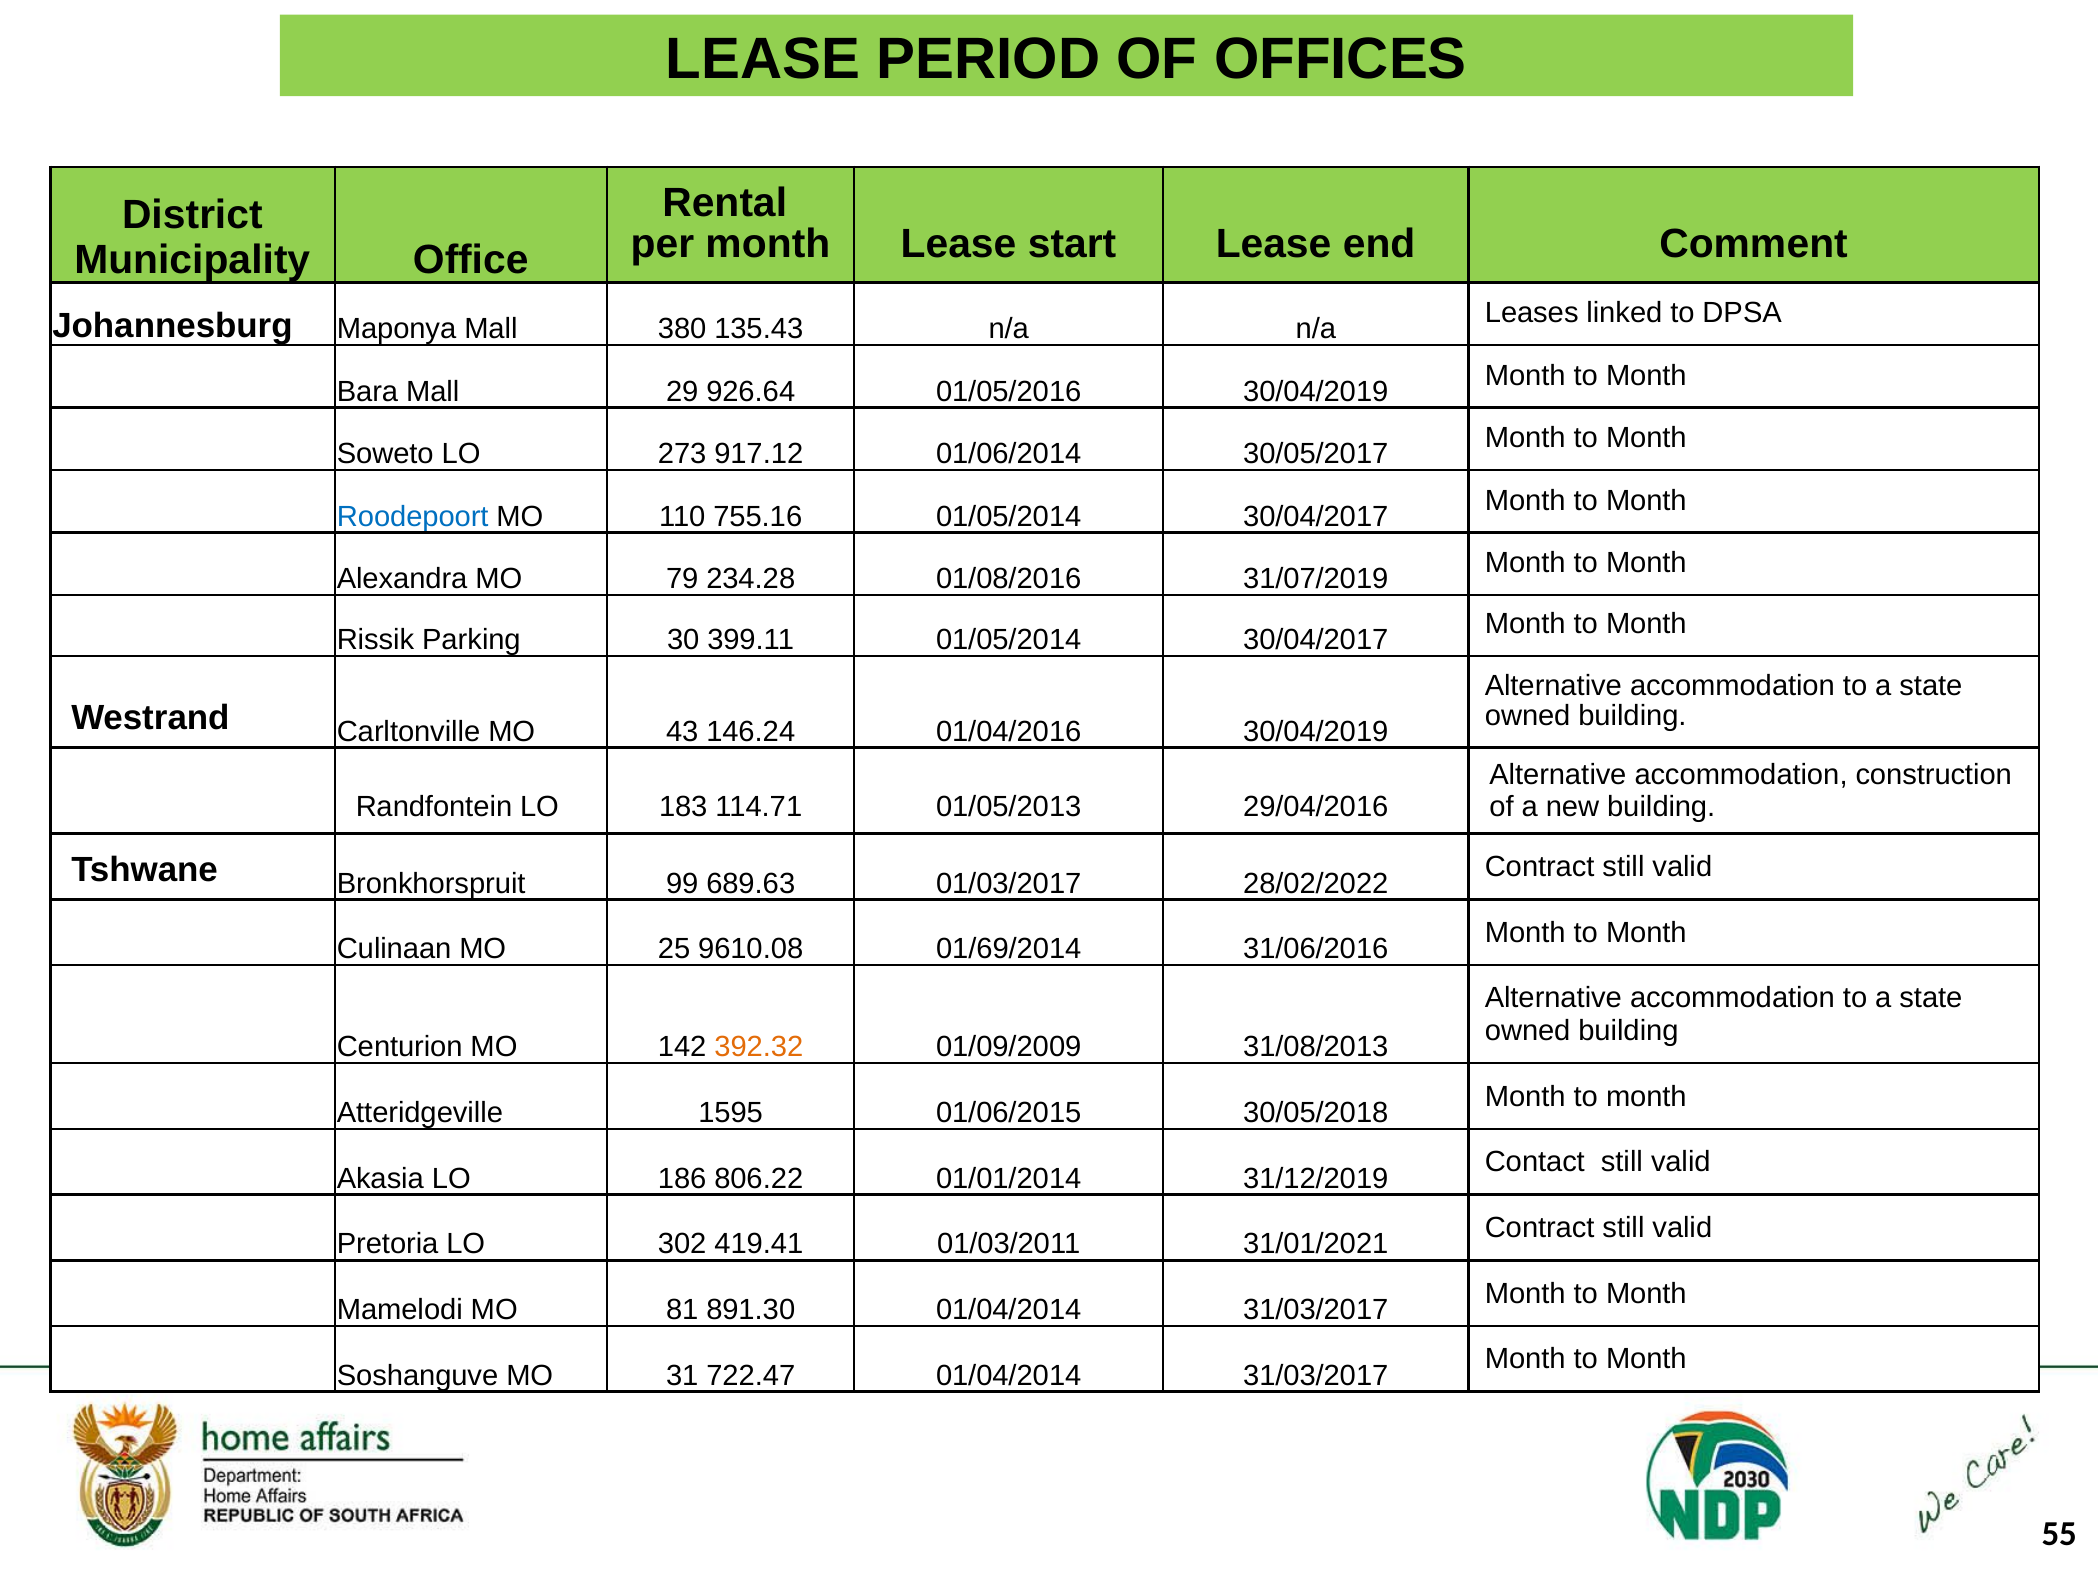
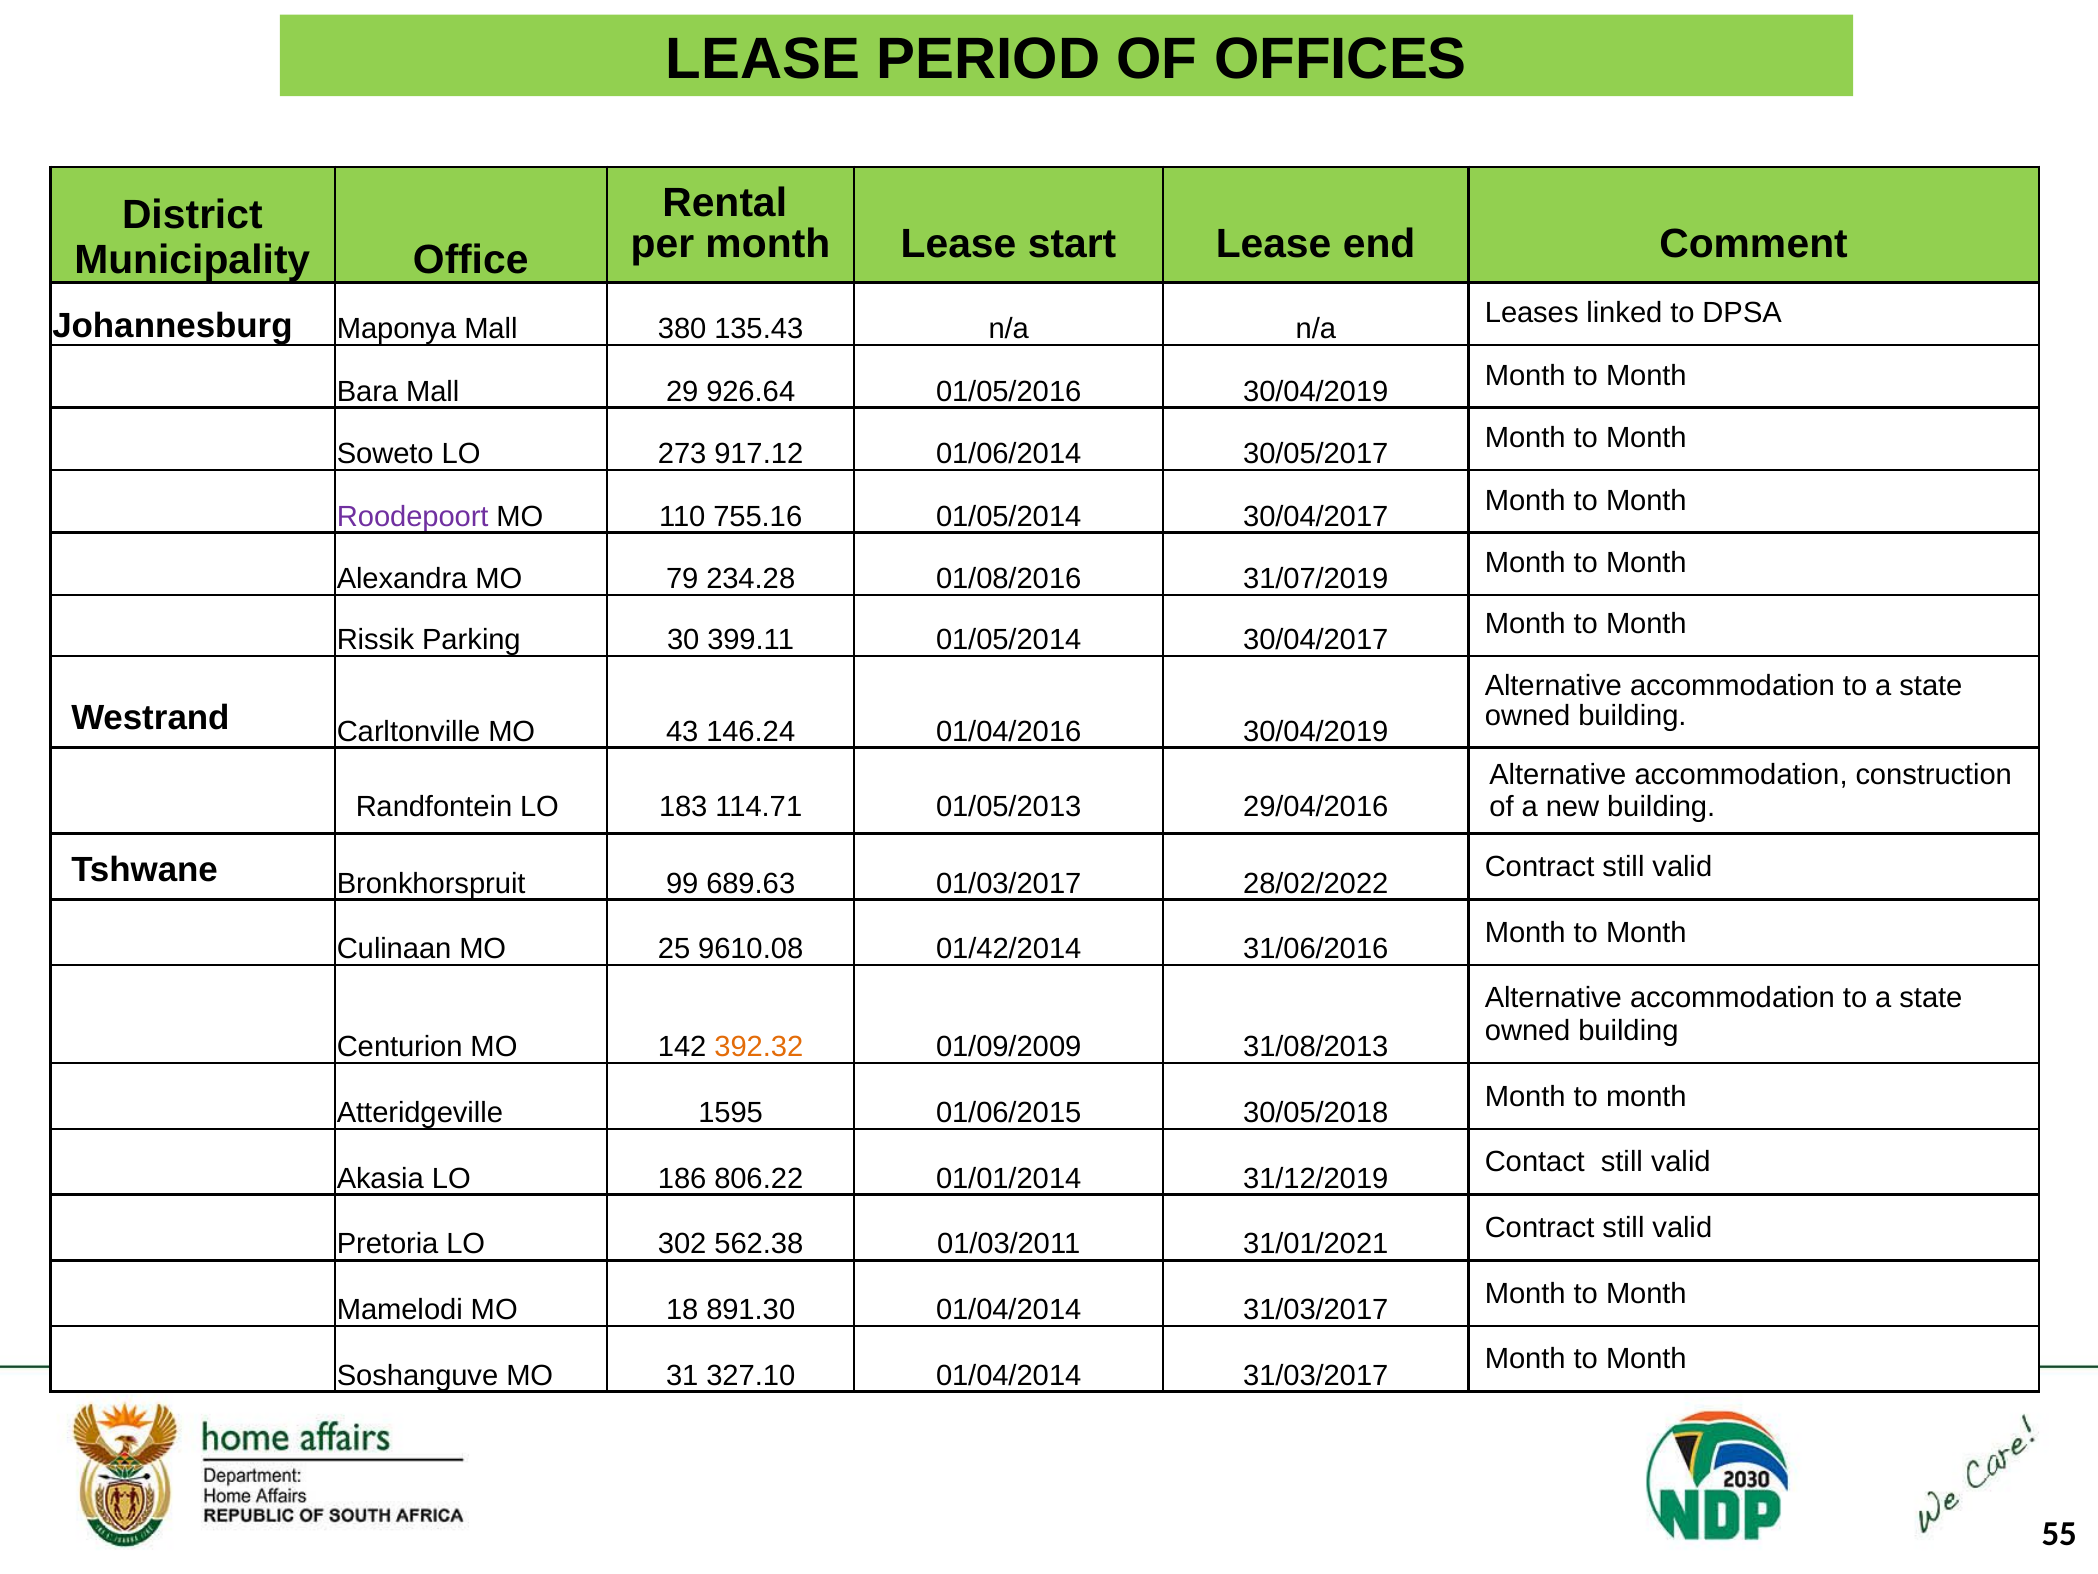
Roodepoort colour: blue -> purple (413, 516)
01/69/2014: 01/69/2014 -> 01/42/2014 (1009, 949)
419.41: 419.41 -> 562.38 (759, 1244)
81: 81 -> 18 (682, 1310)
722.47: 722.47 -> 327.10 (751, 1375)
